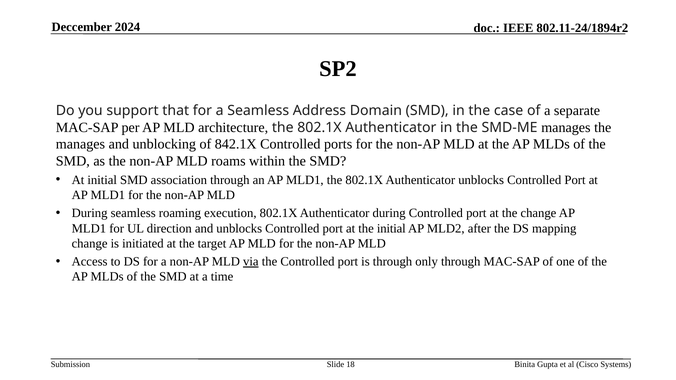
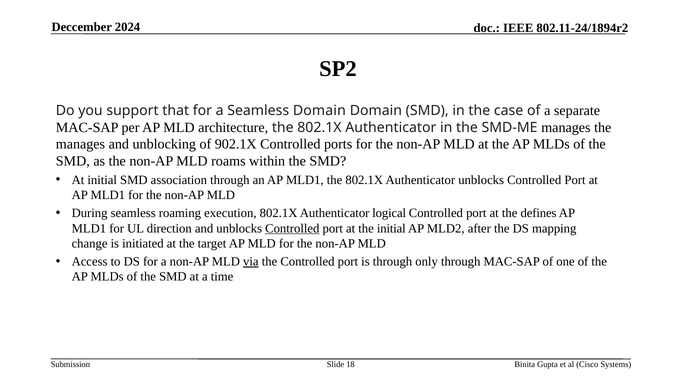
Seamless Address: Address -> Domain (319, 111)
842.1X: 842.1X -> 902.1X (236, 144)
Authenticator during: during -> logical (389, 213)
the change: change -> defines (539, 213)
Controlled underline: none -> present (292, 228)
